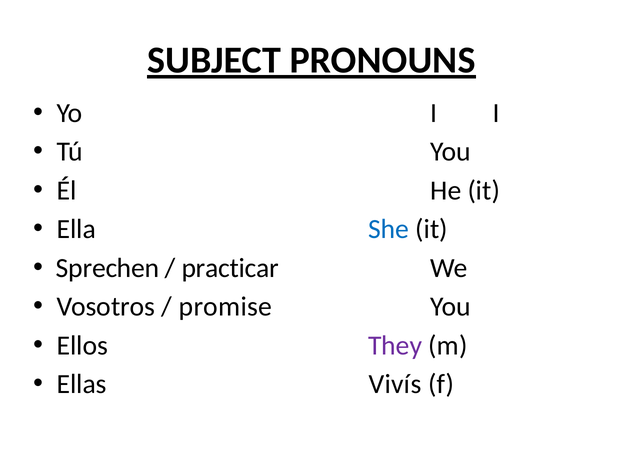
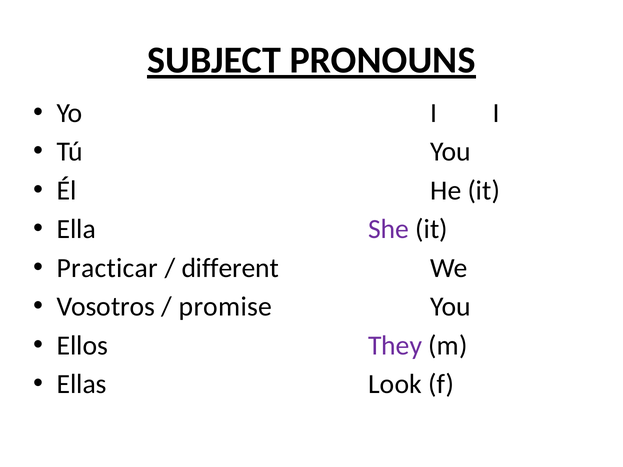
She colour: blue -> purple (389, 229)
Sprechen: Sprechen -> Practicar (107, 268)
practicar: practicar -> different (230, 268)
Vivís: Vivís -> Look (395, 385)
